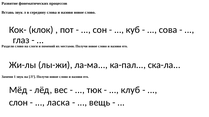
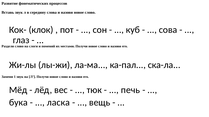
клуб: клуб -> печь (130, 90)
слон: слон -> бука (18, 103)
